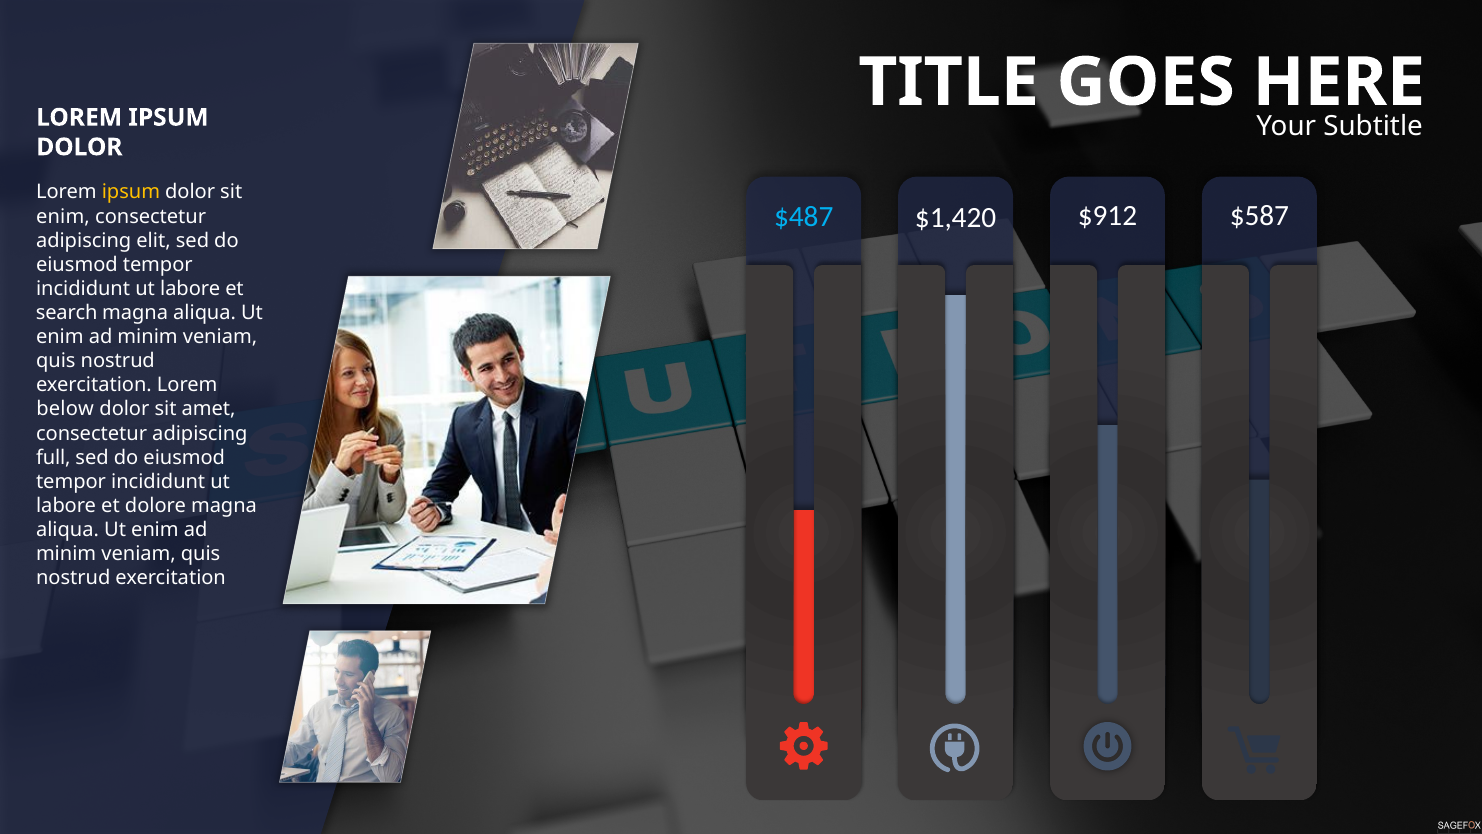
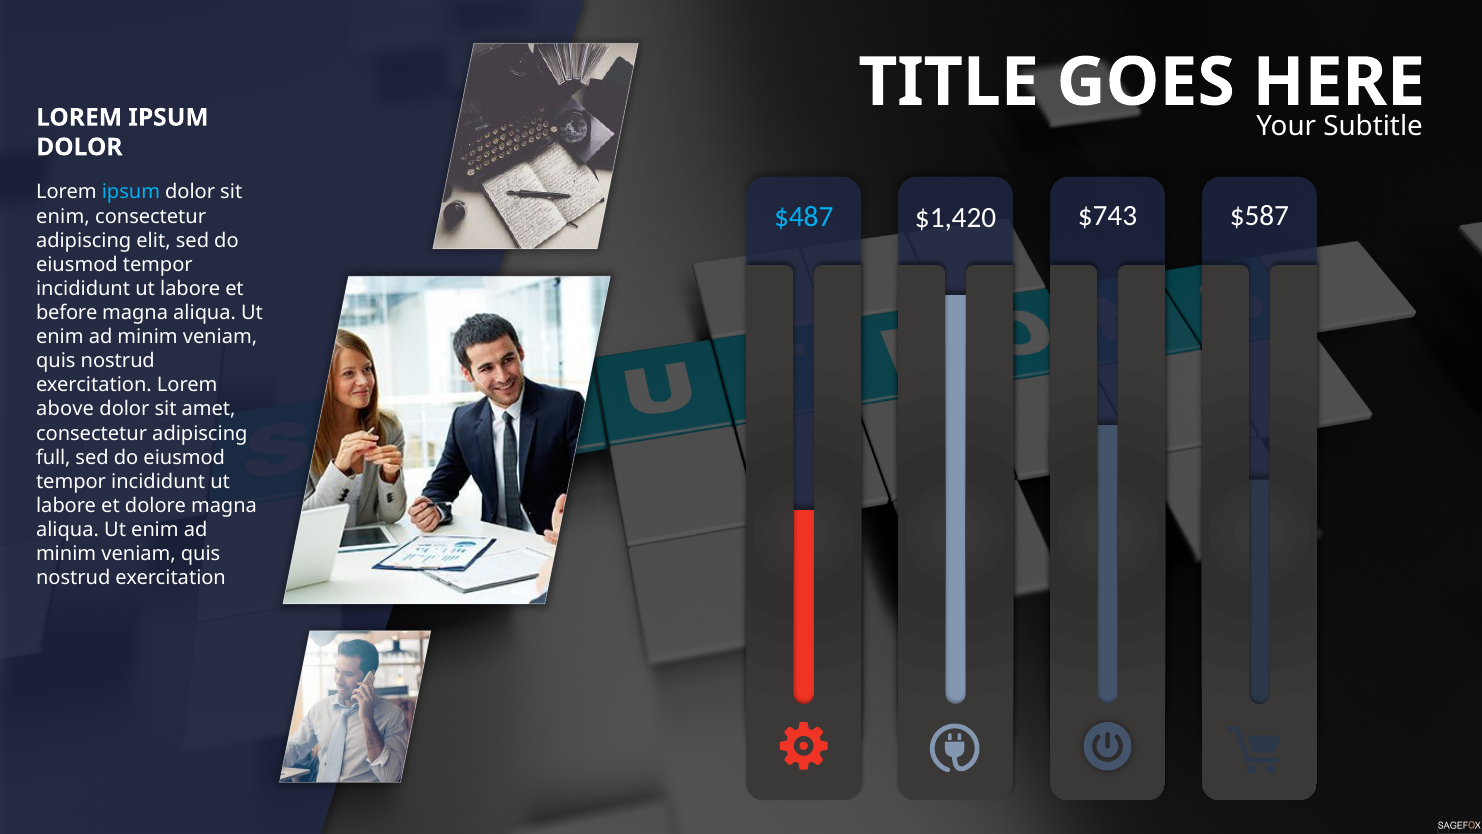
ipsum colour: yellow -> light blue (131, 192)
$912: $912 -> $743 (1107, 216)
search: search -> before (67, 313)
below: below -> above (65, 409)
